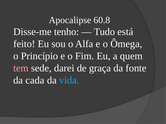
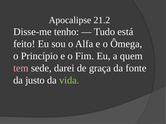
60.8: 60.8 -> 21.2 (102, 20)
cada: cada -> justo (35, 81)
vida colour: light blue -> light green (69, 81)
